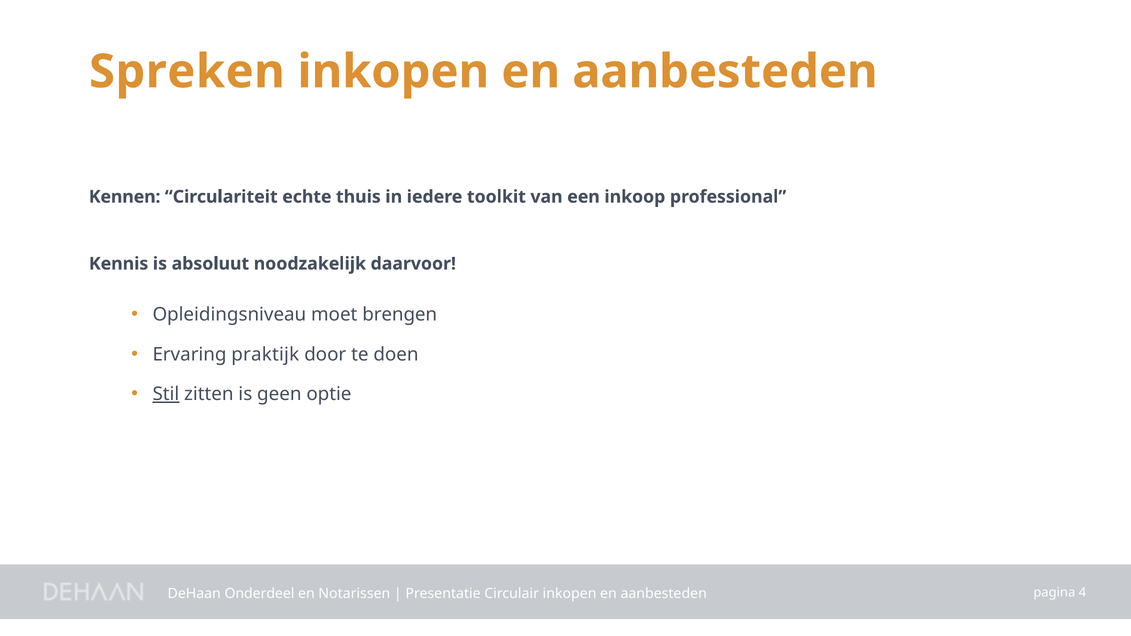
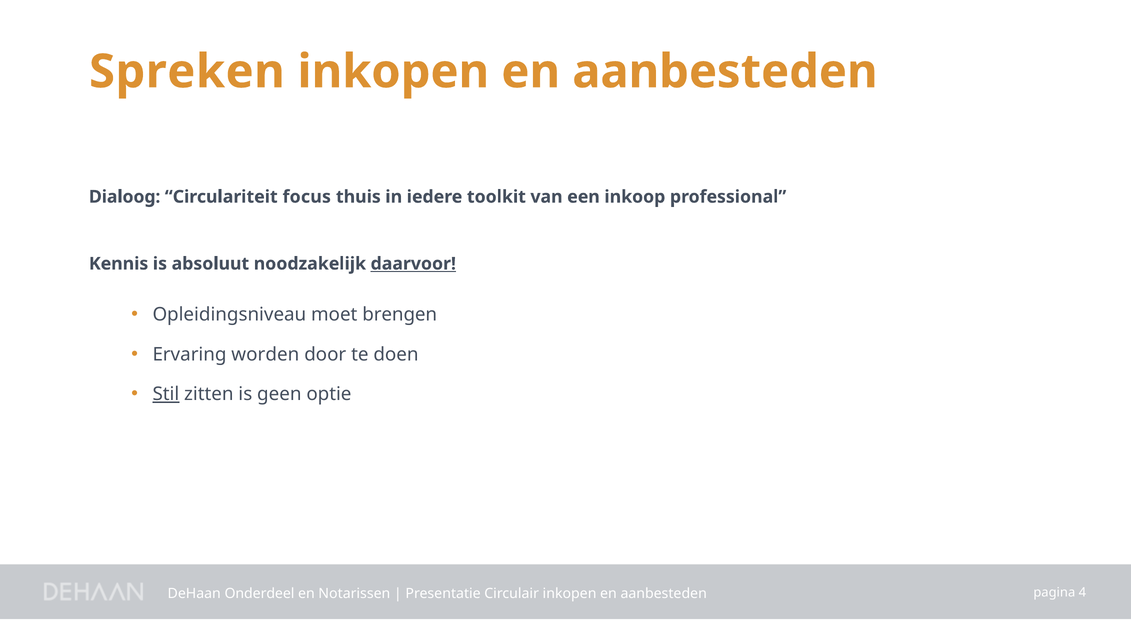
Kennen: Kennen -> Dialoog (125, 197)
echte: echte -> focus (307, 197)
daarvoor underline: none -> present (413, 264)
praktijk: praktijk -> worden (265, 355)
